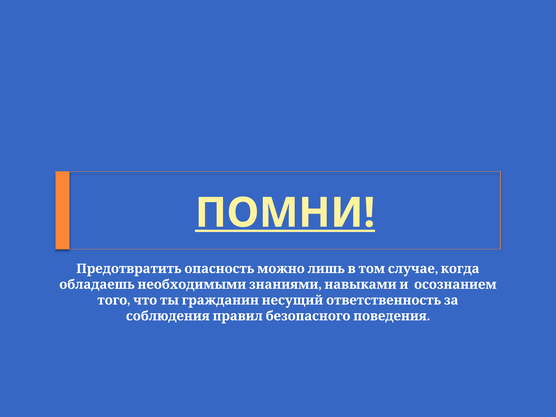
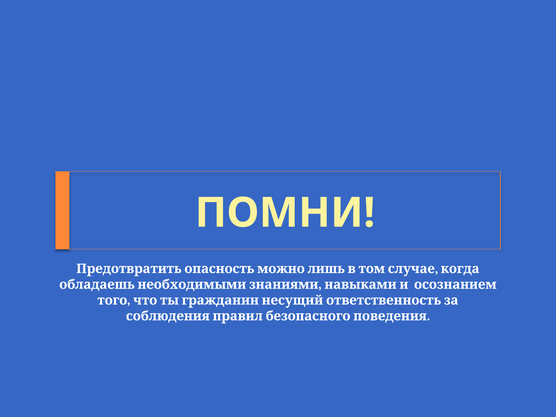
ПОМНИ underline: present -> none (285, 213)
